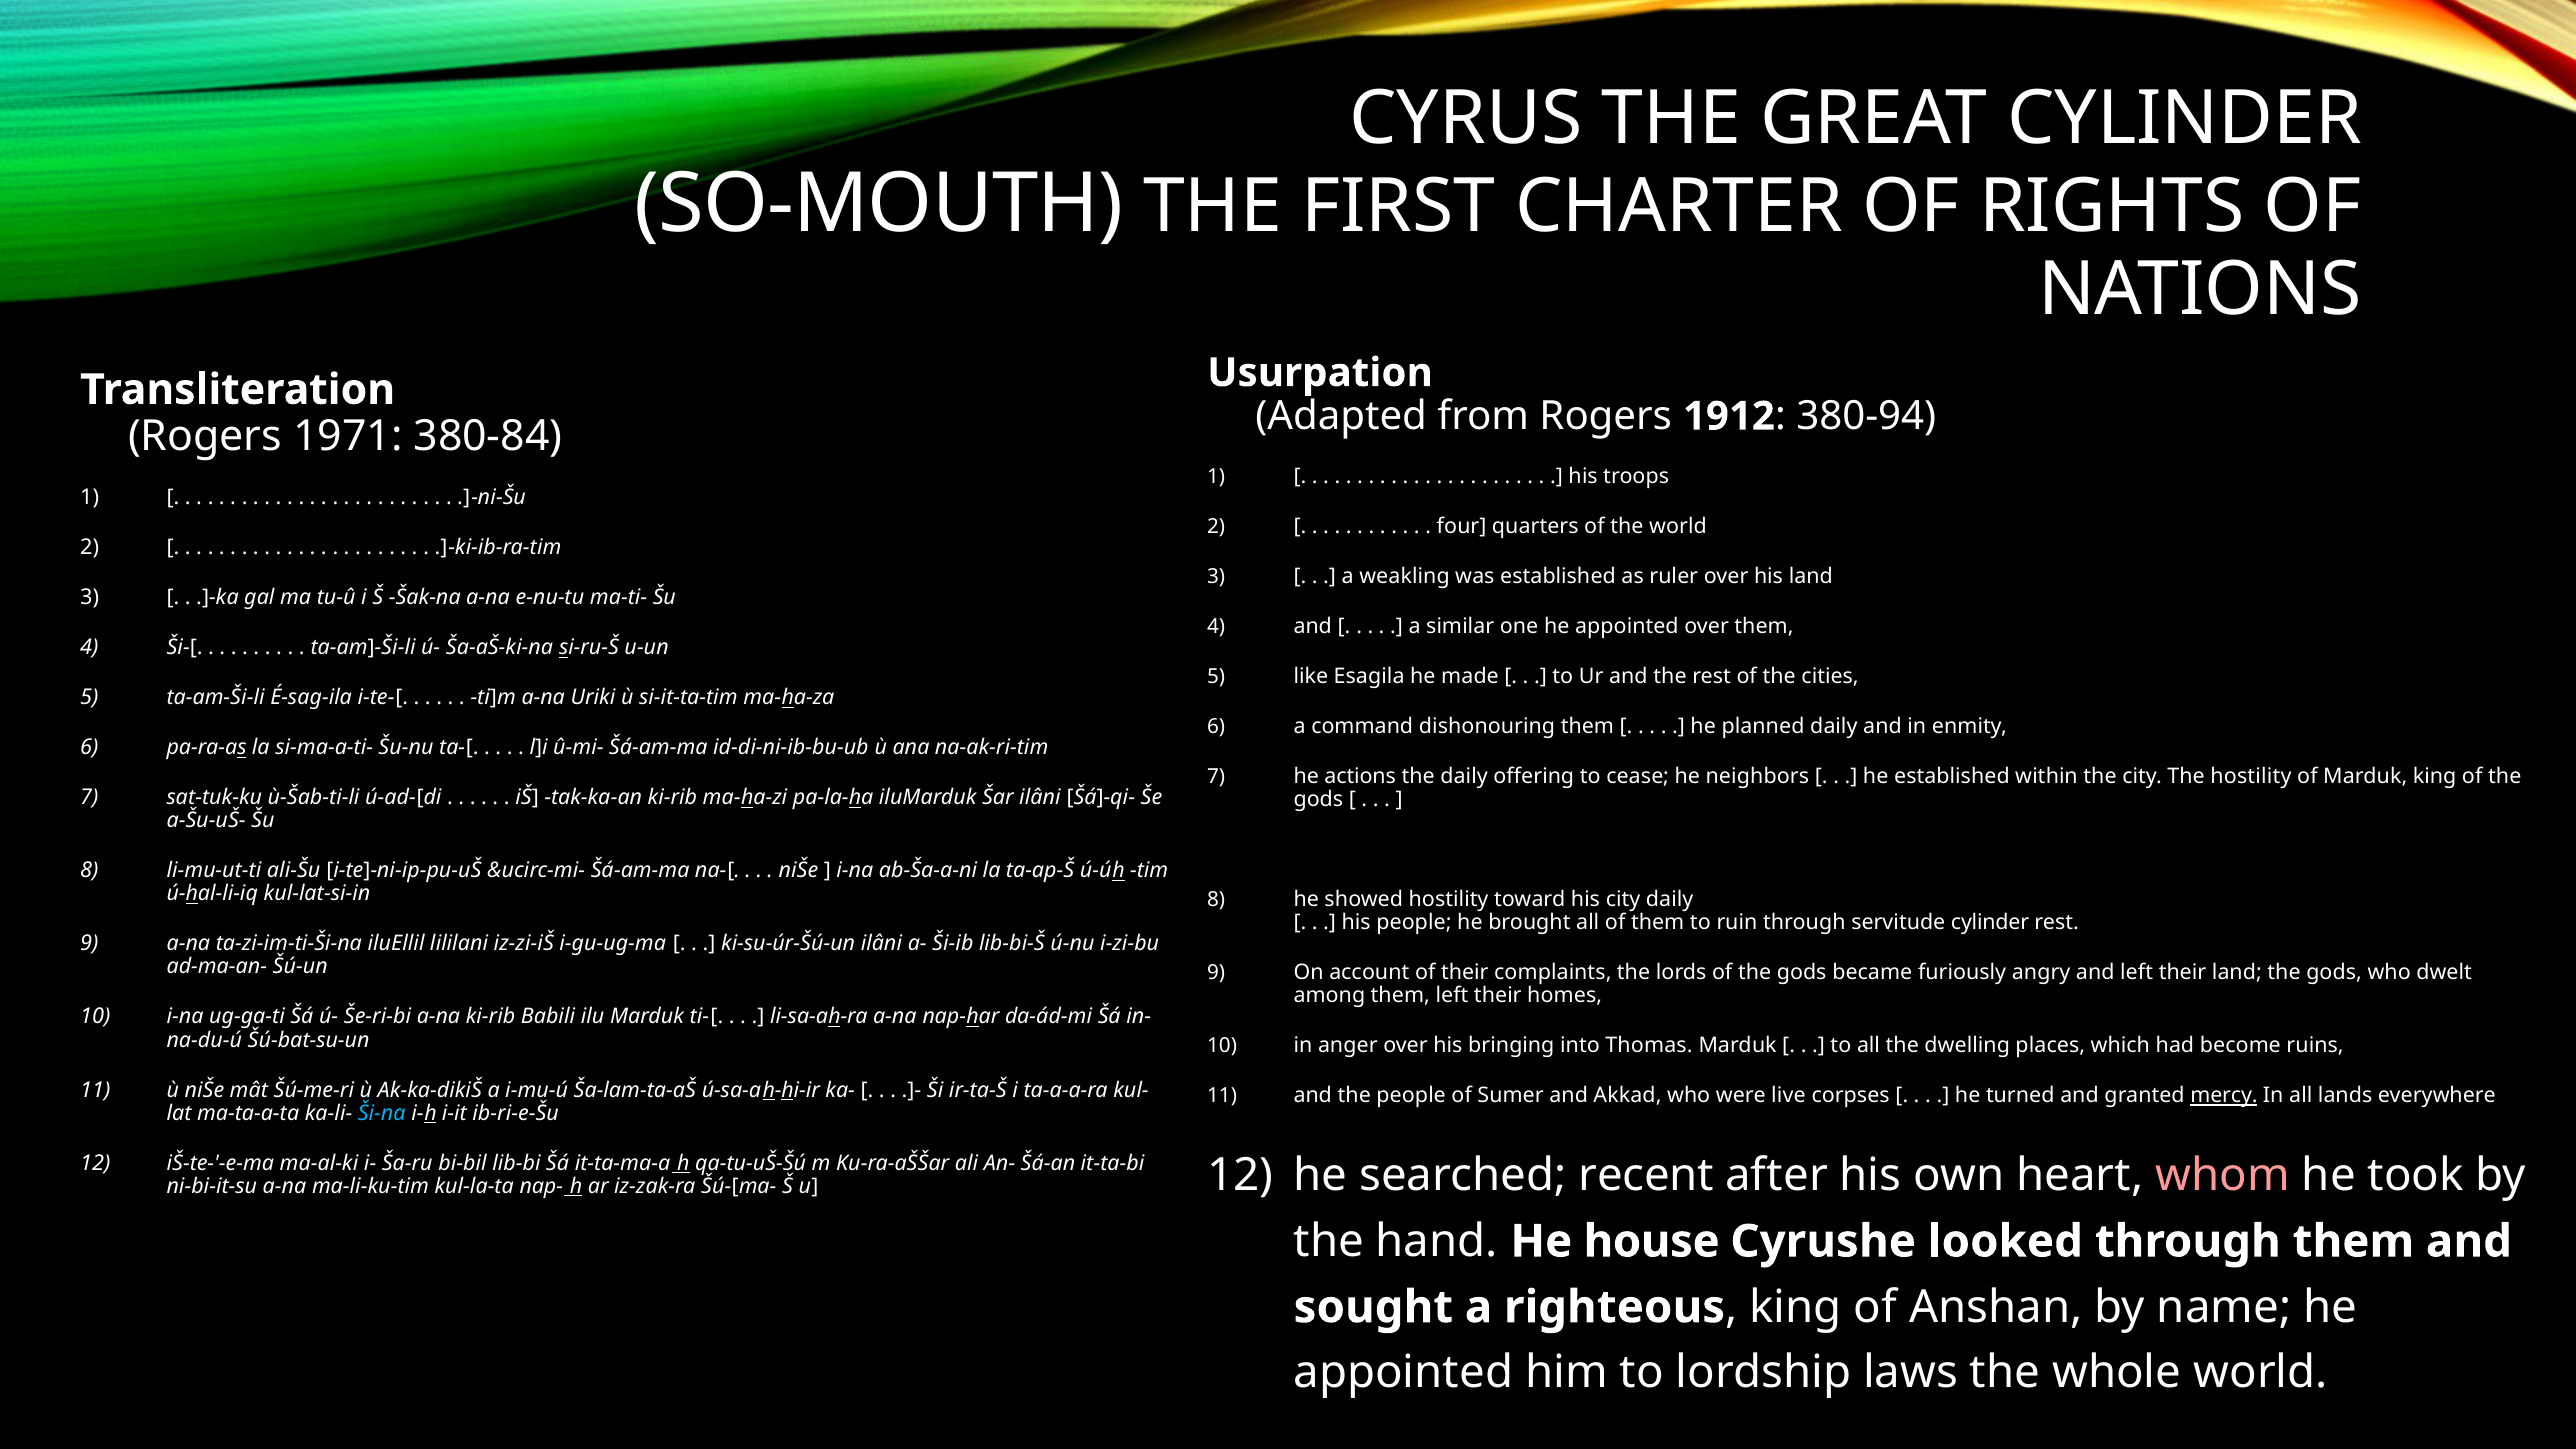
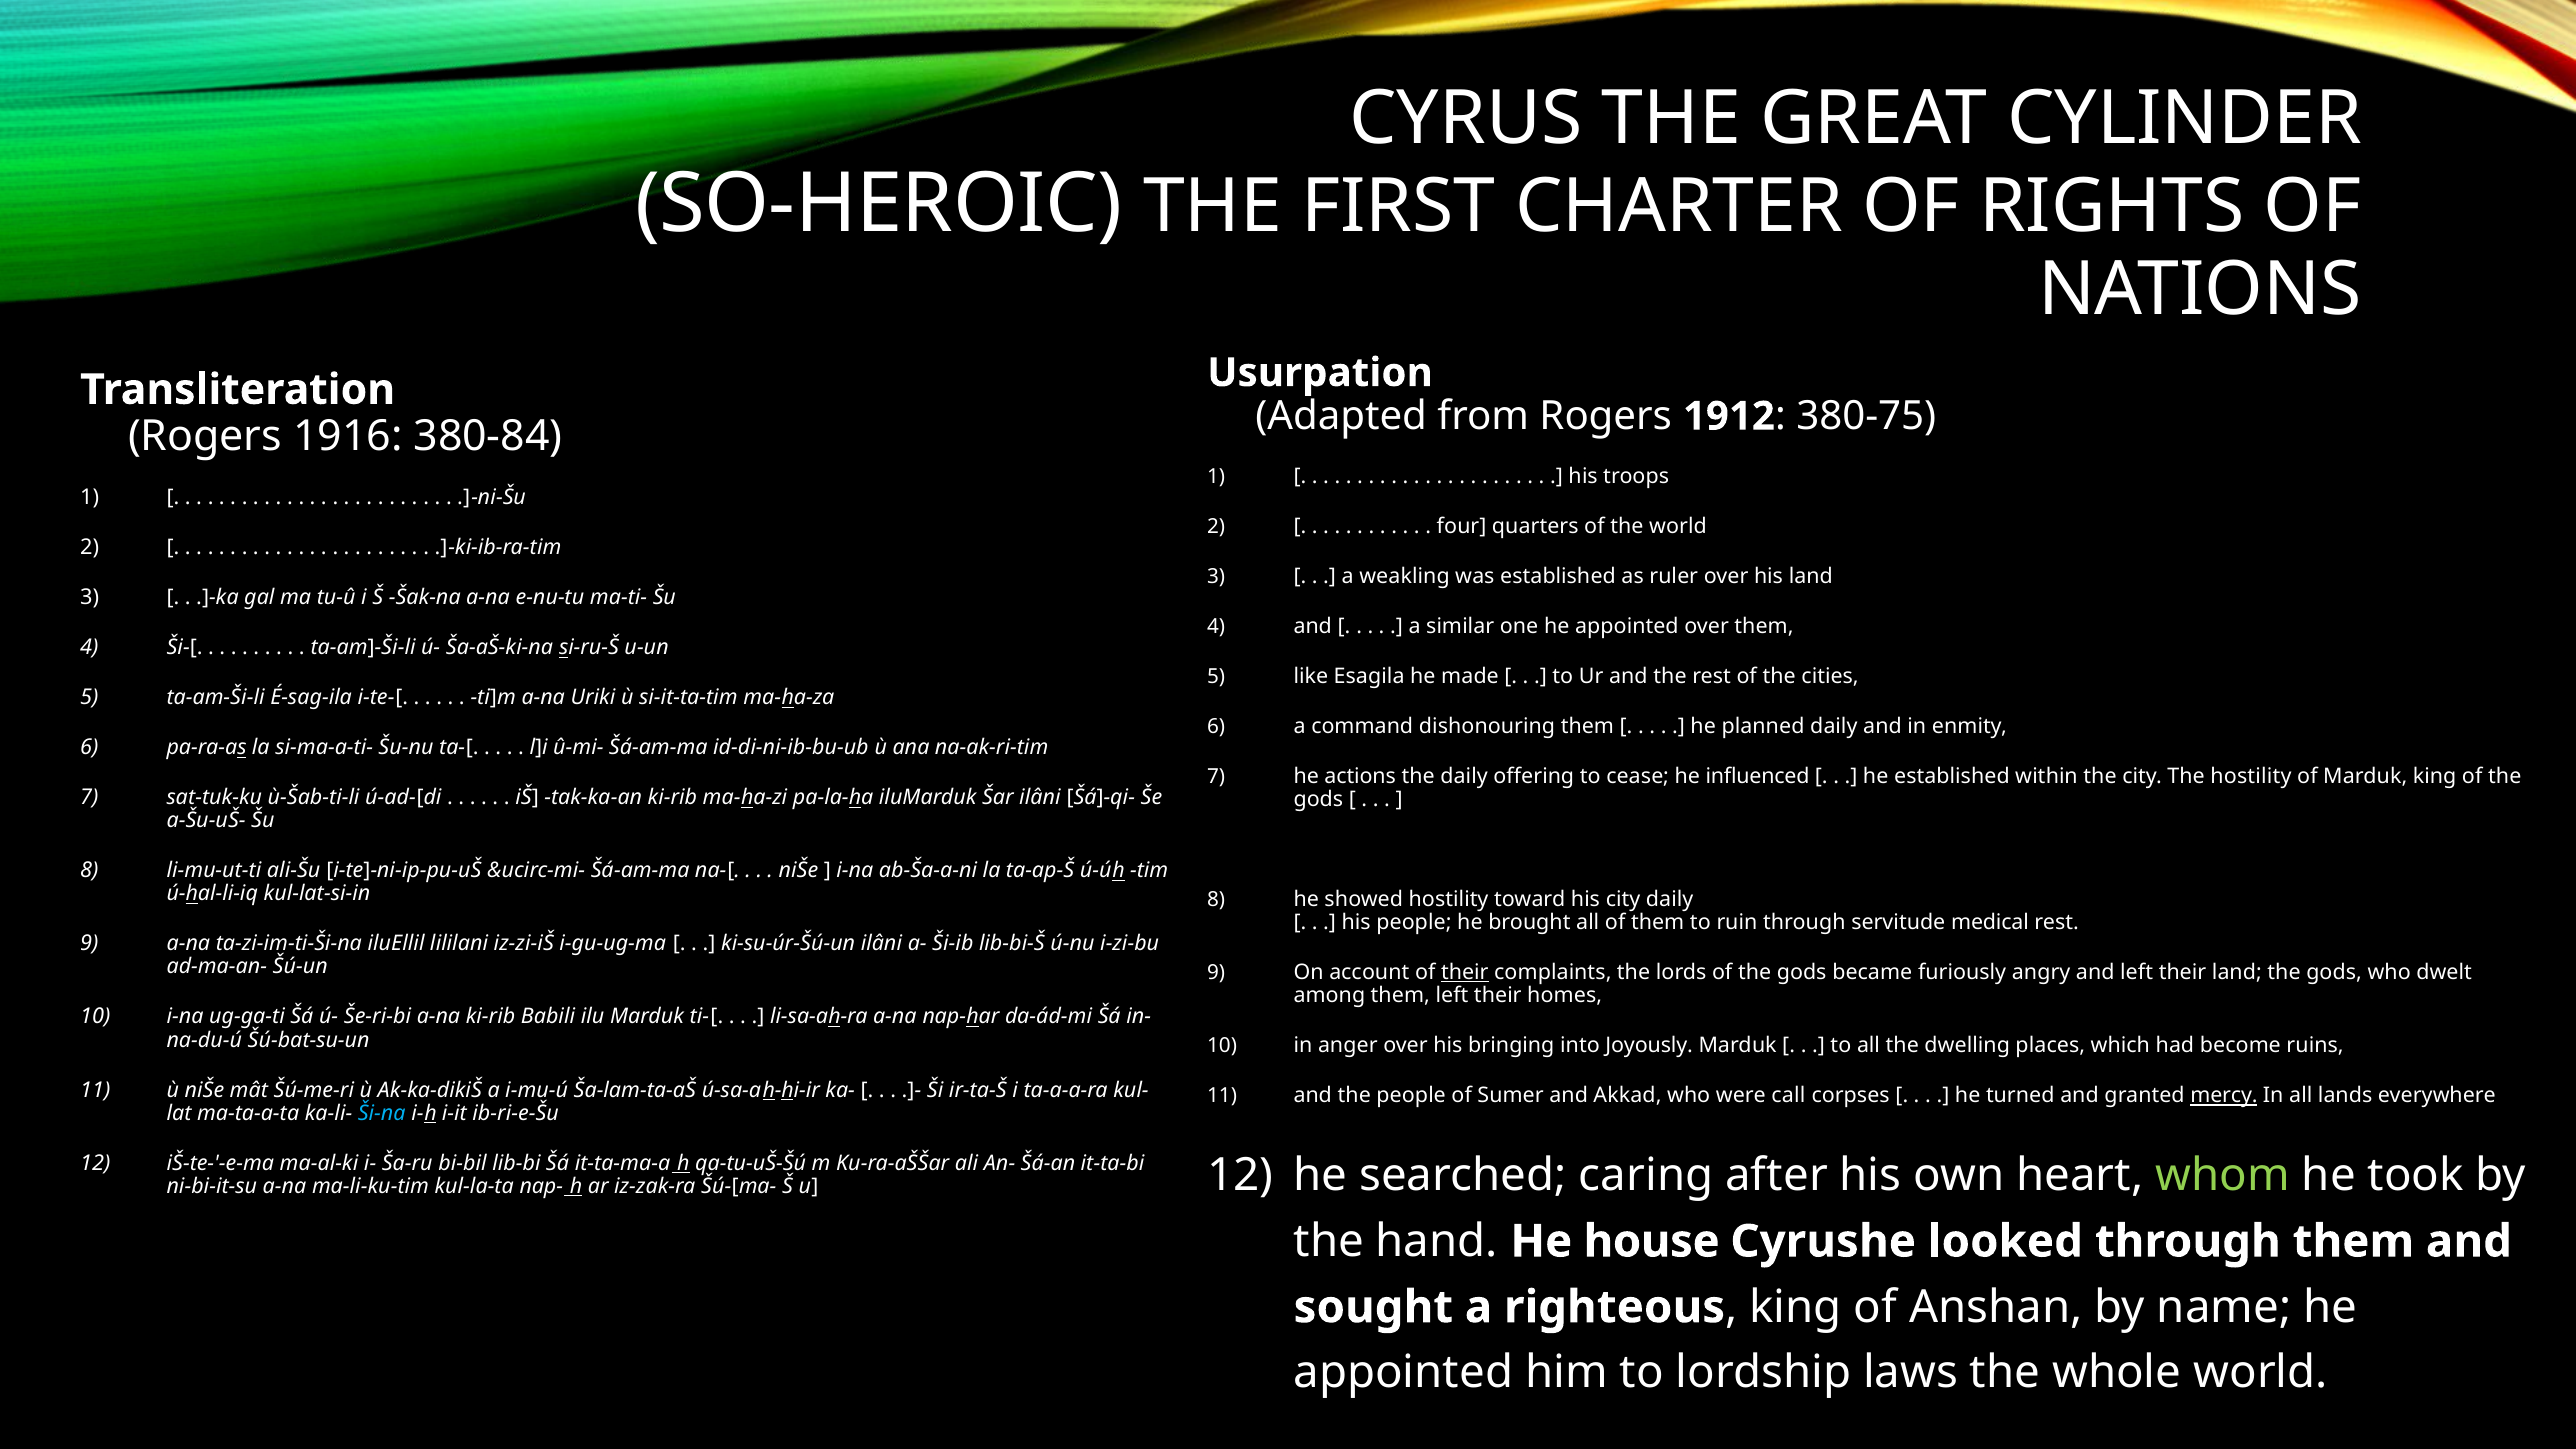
SO-MOUTH: SO-MOUTH -> SO-HEROIC (879, 204)
380-94: 380-94 -> 380-75 (1866, 416)
1971: 1971 -> 1916 (348, 436)
neighbors: neighbors -> influenced (1758, 776)
servitude cylinder: cylinder -> medical (1990, 923)
their underline: none -> present (1465, 973)
Thomas: Thomas -> Joyously (1649, 1046)
live: live -> call (1788, 1096)
recent: recent -> caring (1646, 1176)
whom colour: pink -> light green (2222, 1176)
